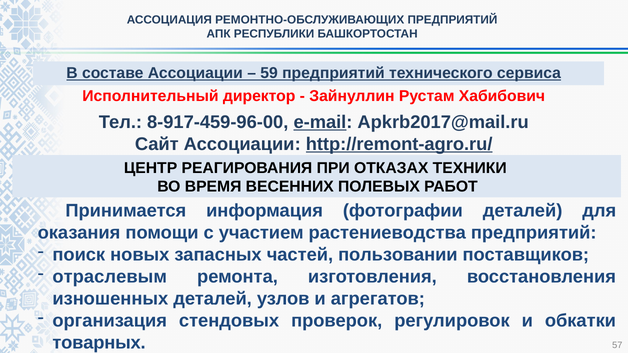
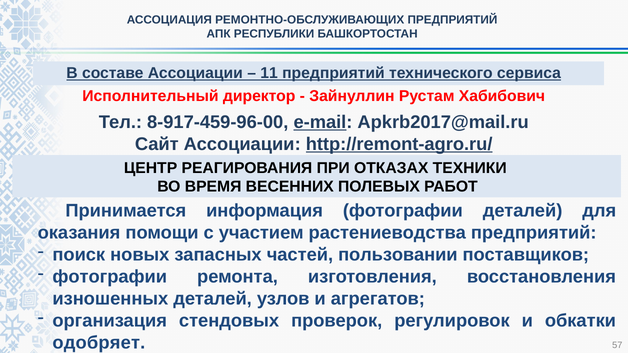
59: 59 -> 11 (269, 73)
отраслевым: отраслевым -> фотографии (110, 277)
товарных: товарных -> одобряет (99, 343)
